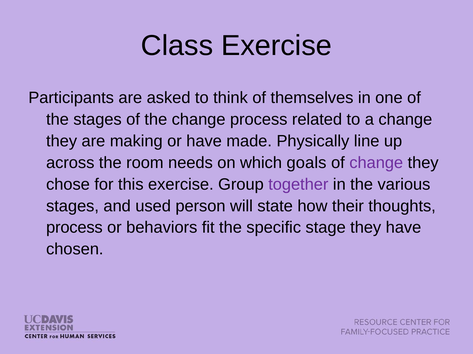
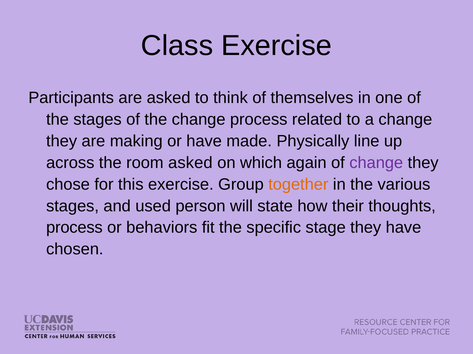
room needs: needs -> asked (190, 163)
goals: goals -> again (307, 163)
together colour: purple -> orange (298, 185)
